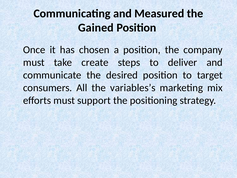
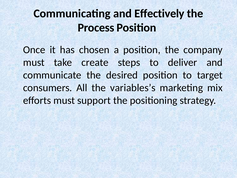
Measured: Measured -> Effectively (159, 13)
Gained: Gained -> Process (96, 28)
